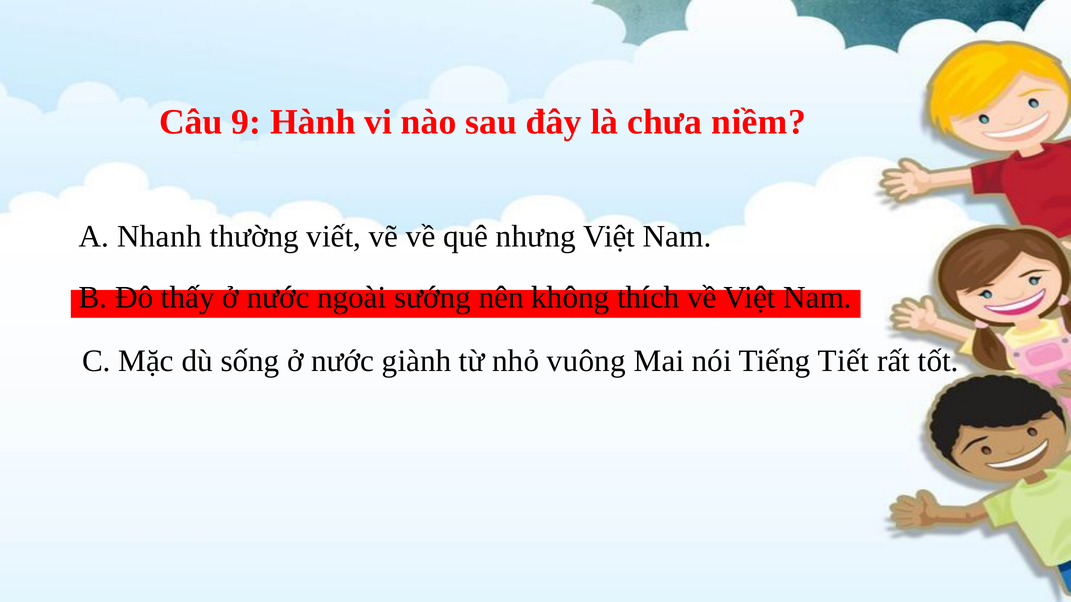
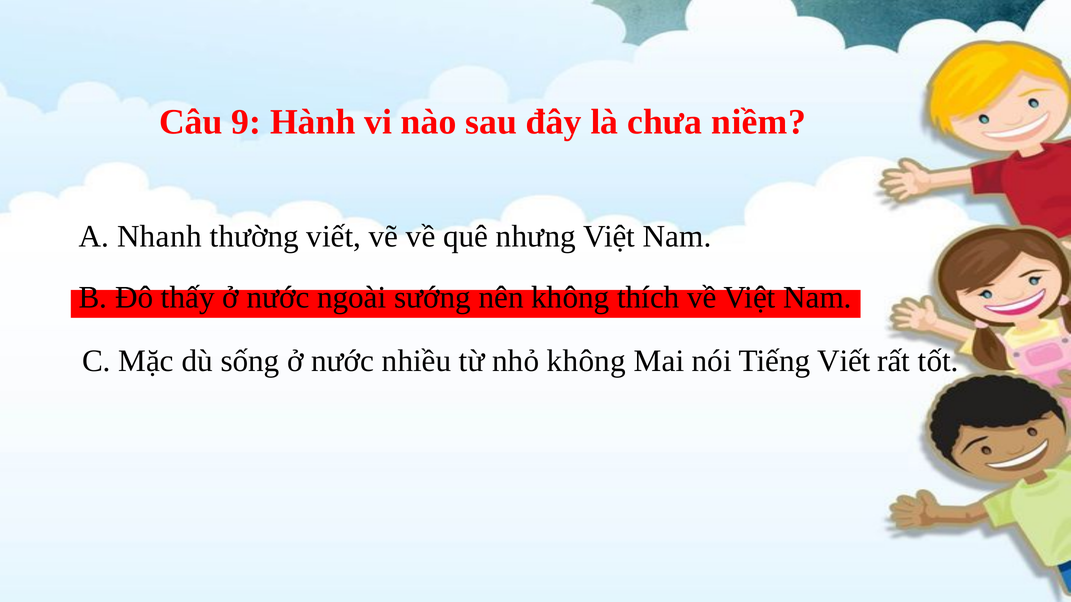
giành: giành -> nhiều (417, 361)
nhỏ vuông: vuông -> không (586, 361)
Tiếng Tiết: Tiết -> Viết (844, 361)
